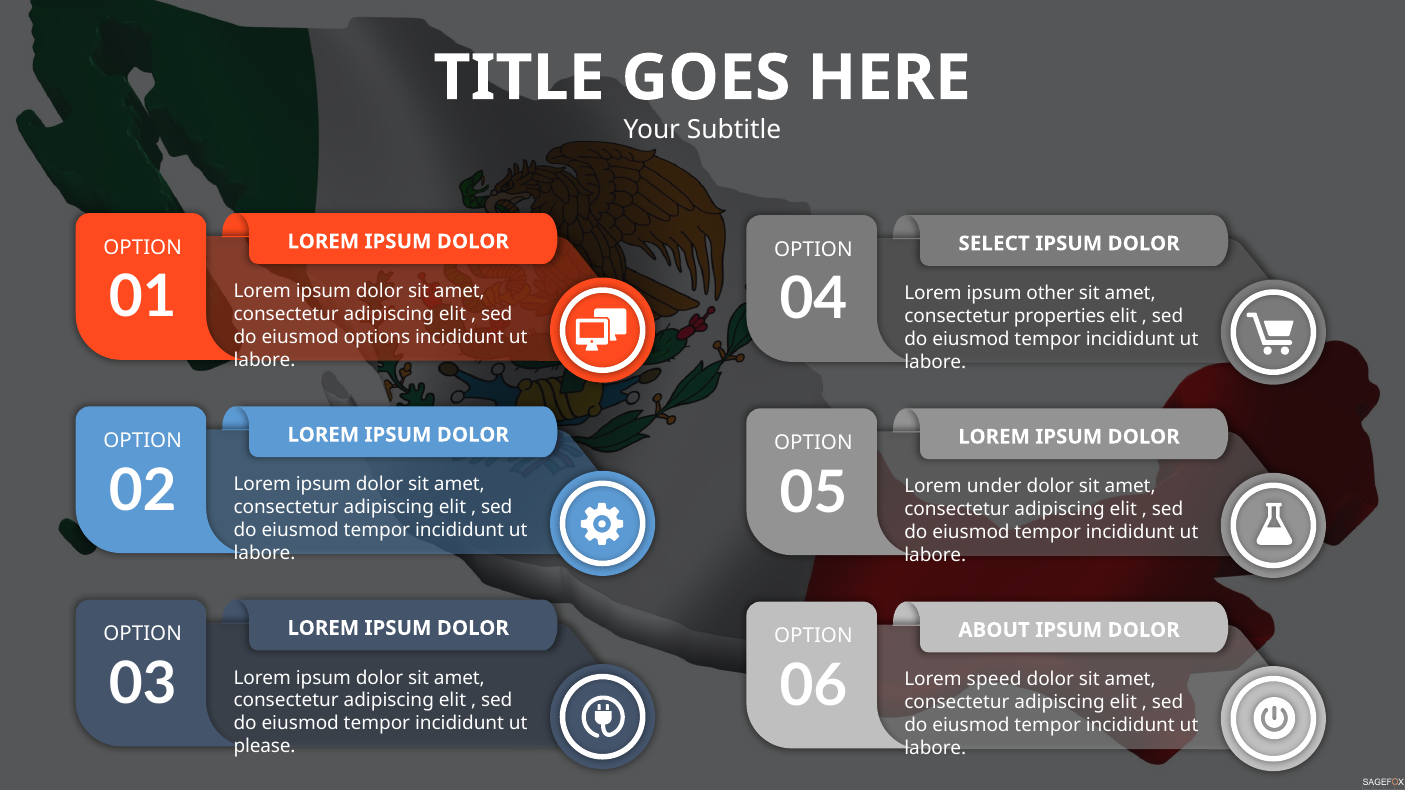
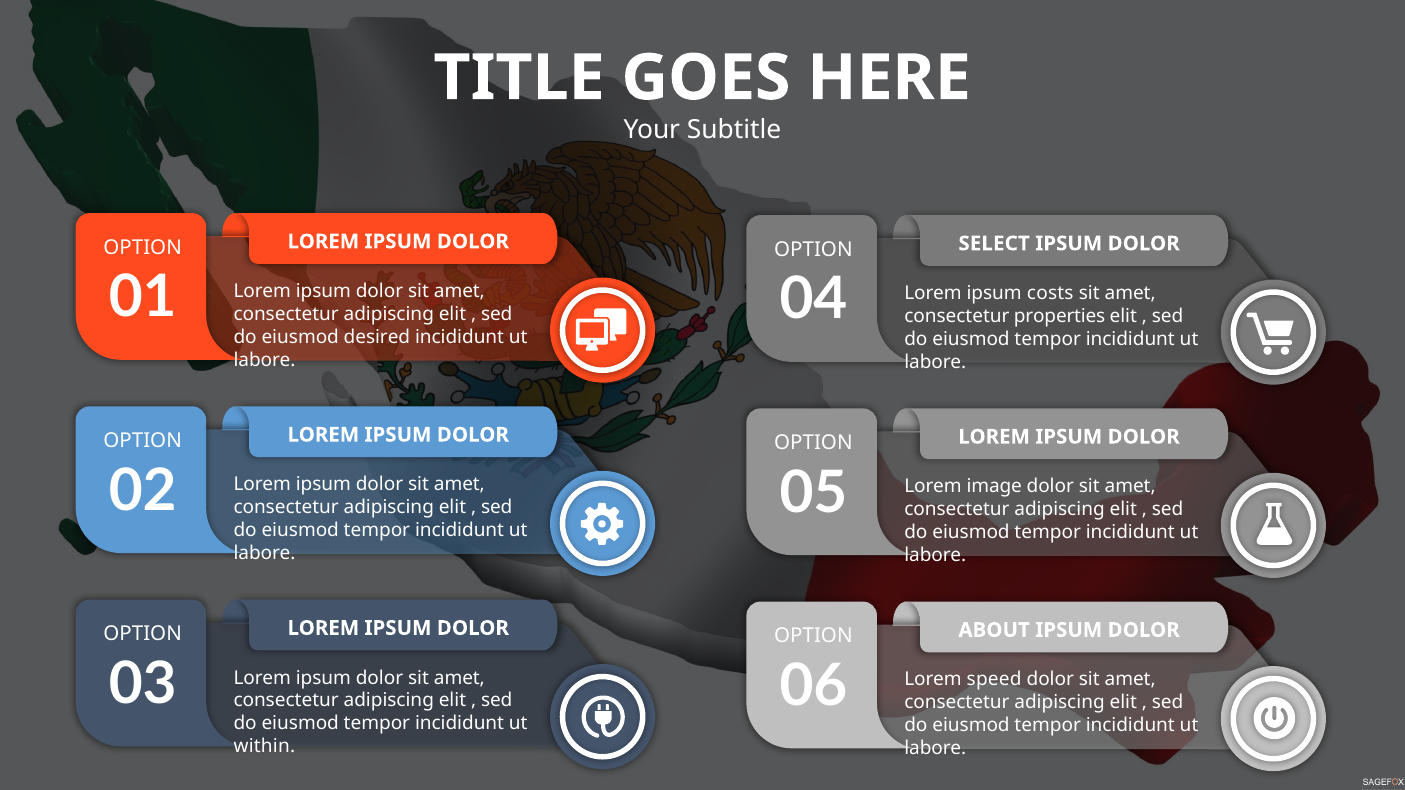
other: other -> costs (1050, 293)
options: options -> desired (377, 337)
under: under -> image (994, 487)
please: please -> within (264, 747)
